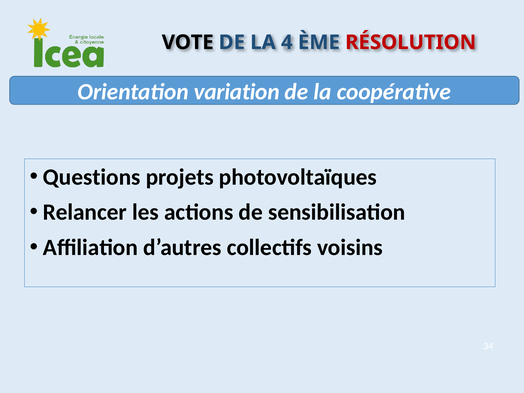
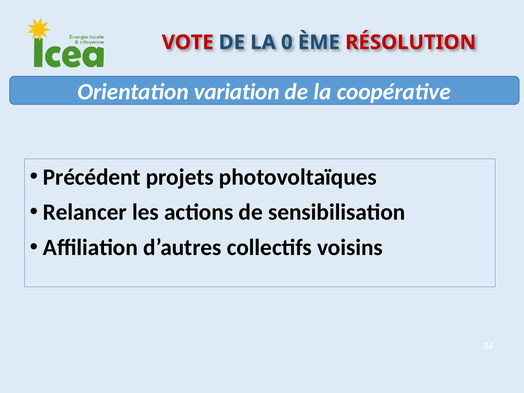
VOTE colour: black -> red (188, 42)
4: 4 -> 0 (287, 42)
Questions: Questions -> Précédent (92, 177)
